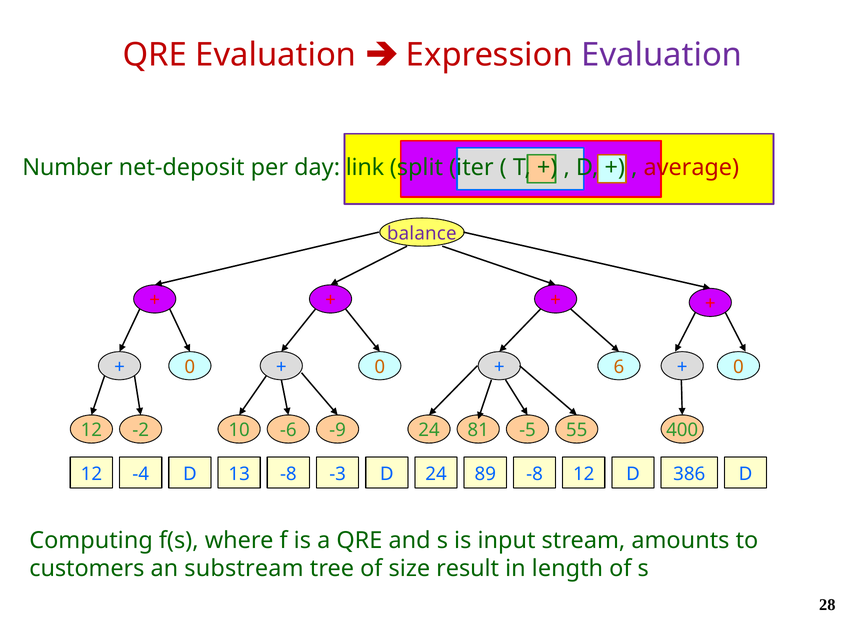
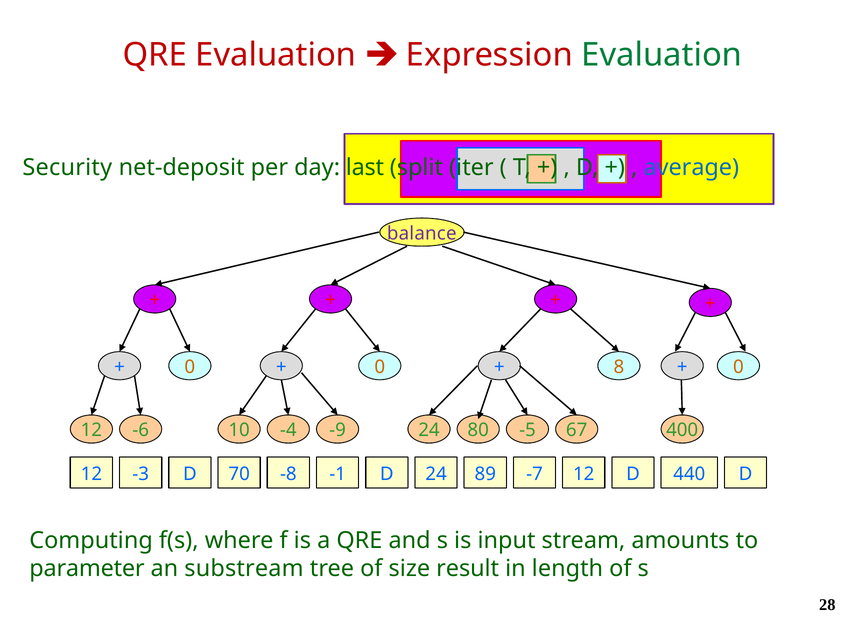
Evaluation colour: purple -> green (662, 55)
Number: Number -> Security (67, 168)
link: link -> last (365, 168)
average colour: red -> blue (691, 168)
6: 6 -> 8 (619, 367)
-2: -2 -> -6 (141, 430)
-6: -6 -> -4 (288, 430)
81: 81 -> 80 (478, 430)
55: 55 -> 67 (577, 430)
-4: -4 -> -3 (141, 474)
13: 13 -> 70 (239, 474)
-3: -3 -> -1 (338, 474)
89 -8: -8 -> -7 (535, 474)
386: 386 -> 440 (689, 474)
customers: customers -> parameter (87, 568)
